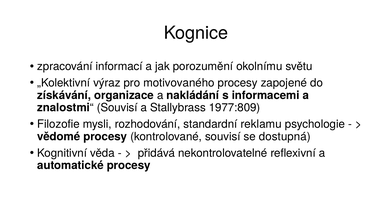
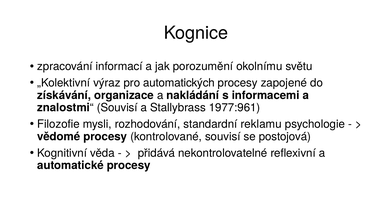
motivovaného: motivovaného -> automatických (179, 83)
1977:809: 1977:809 -> 1977:961 (235, 107)
dostupná: dostupná -> postojová (285, 136)
